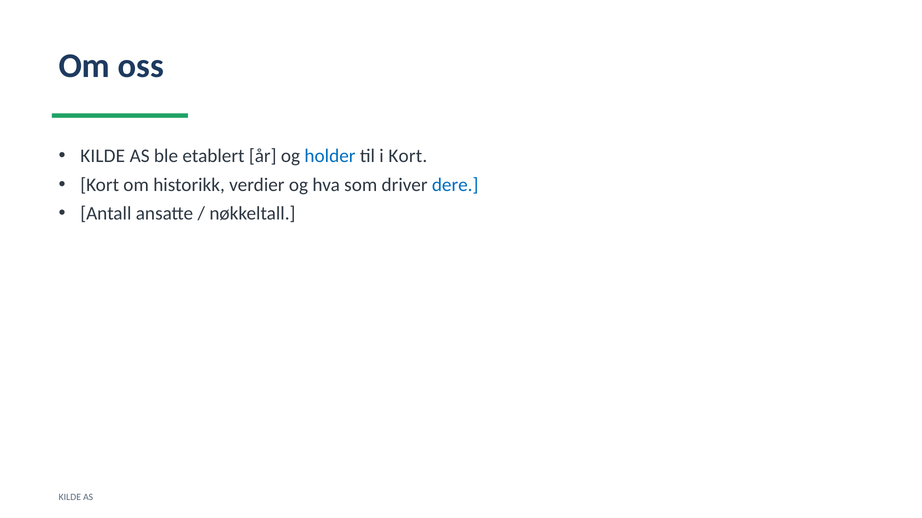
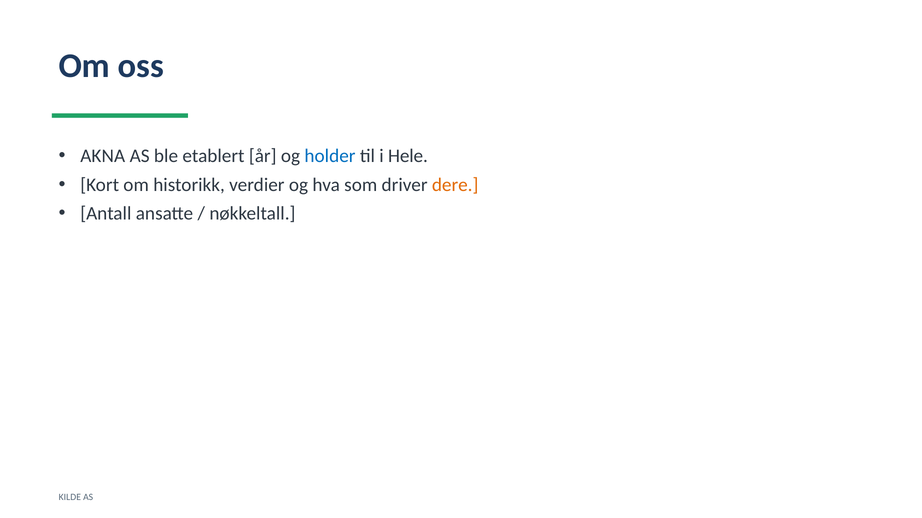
KILDE: KILDE -> AKNA (103, 156)
i Kort: Kort -> Hele (408, 156)
dere colour: blue -> orange (455, 185)
